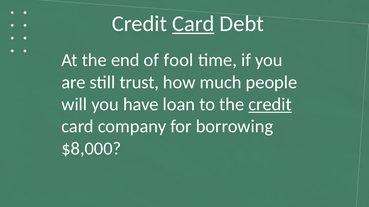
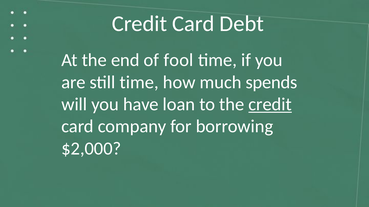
Card underline: present -> none (193, 24)
still trust: trust -> time (139, 82)
people: people -> spends (272, 82)
$8,000: $8,000 -> $2,000 (91, 149)
